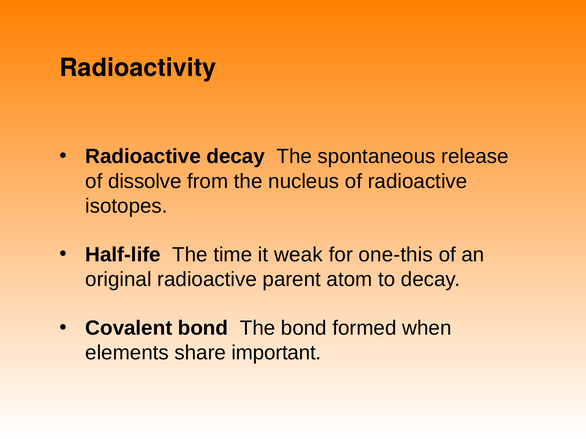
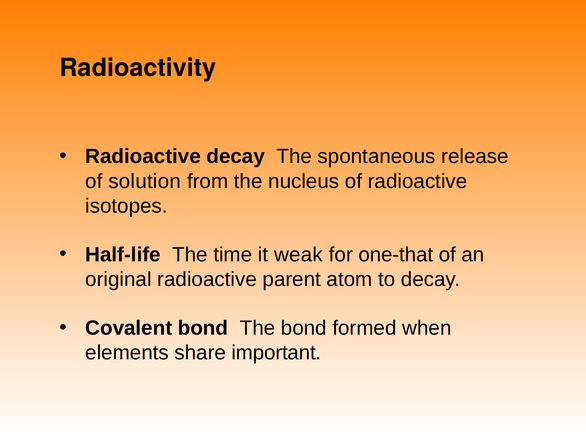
dissolve: dissolve -> solution (145, 181)
one-this: one-this -> one-that (396, 255)
